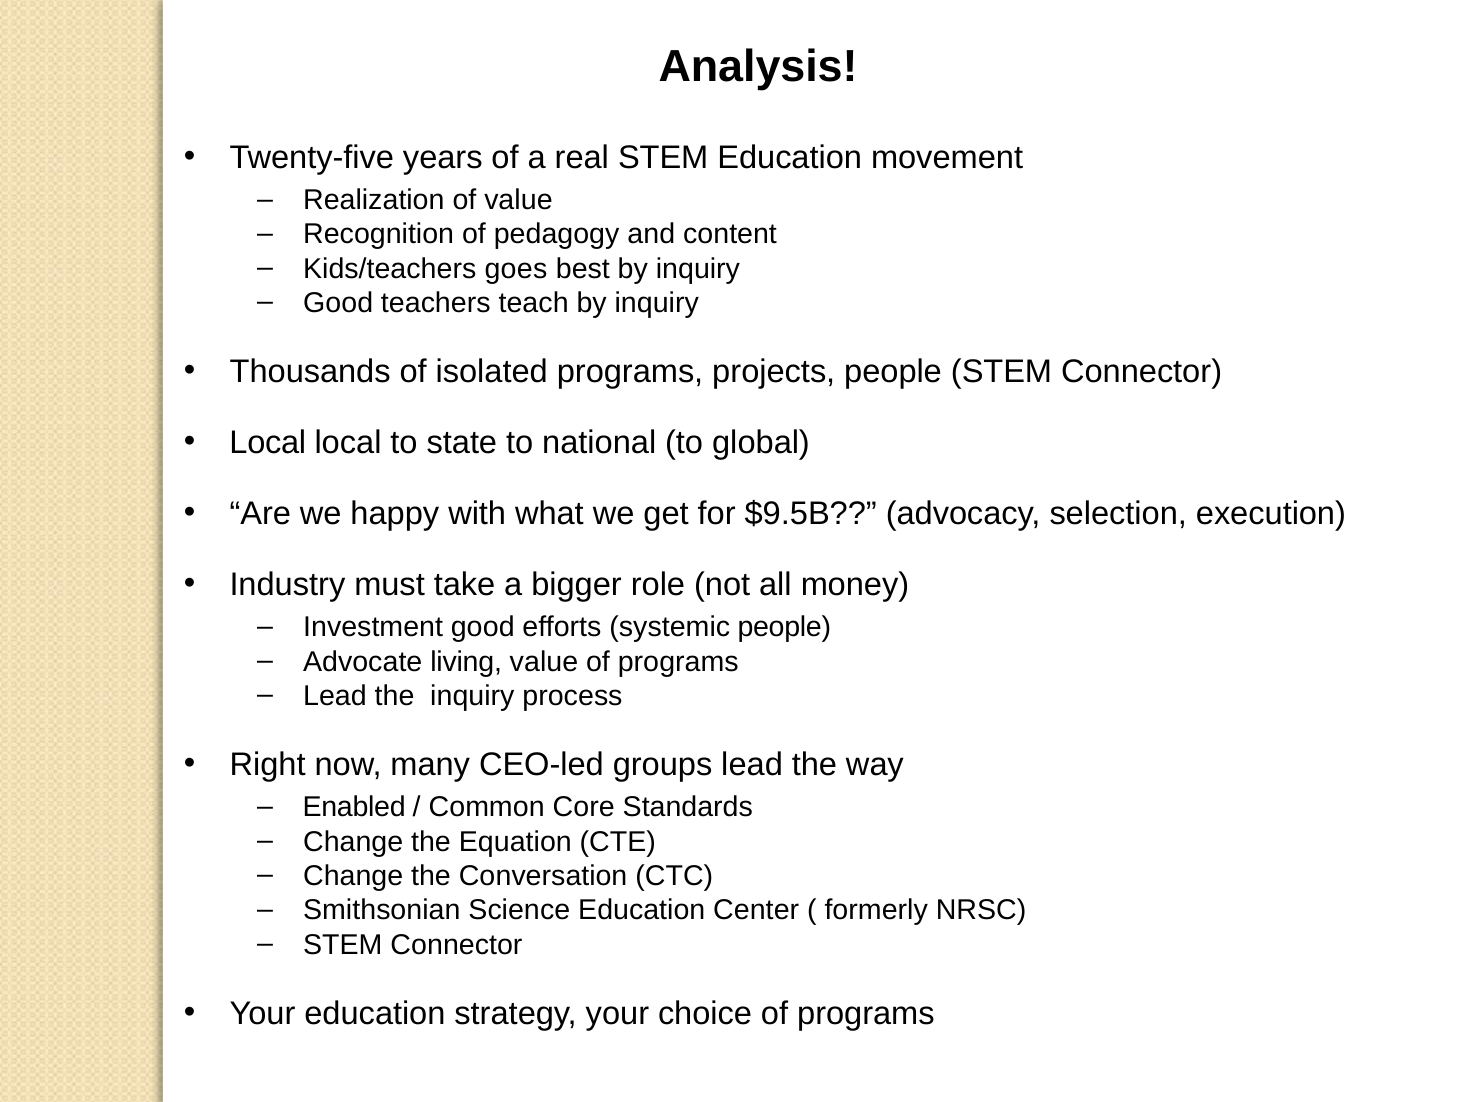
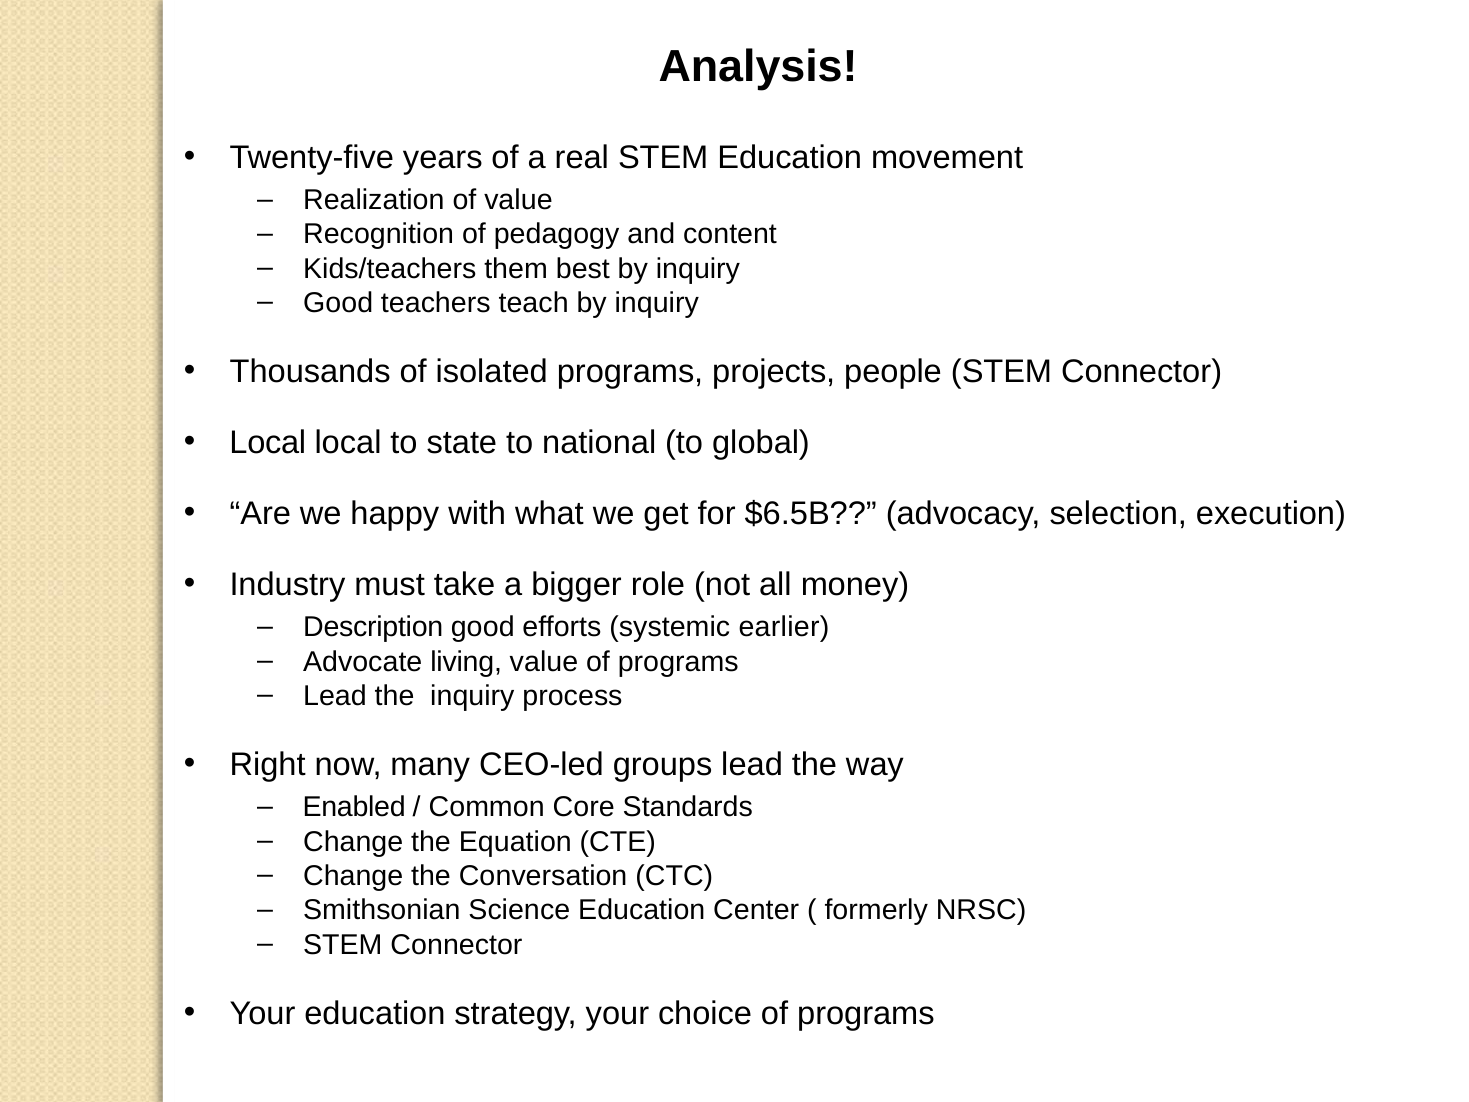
goes: goes -> them (516, 269)
$9.5B: $9.5B -> $6.5B (811, 514)
Investment: Investment -> Description (373, 627)
systemic people: people -> earlier (784, 627)
